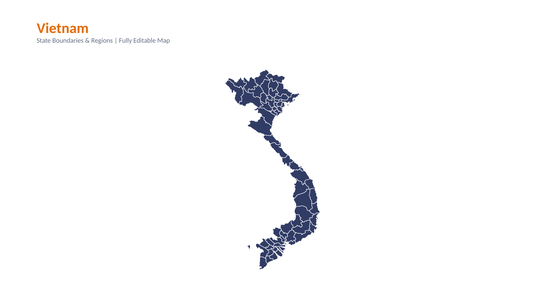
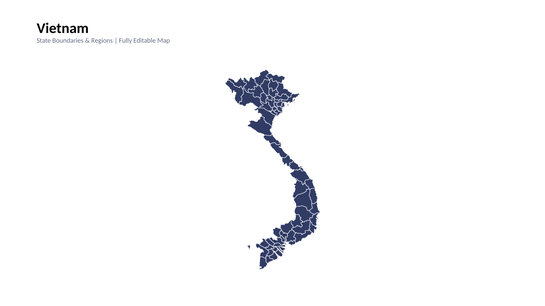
Vietnam colour: orange -> black (63, 28)
